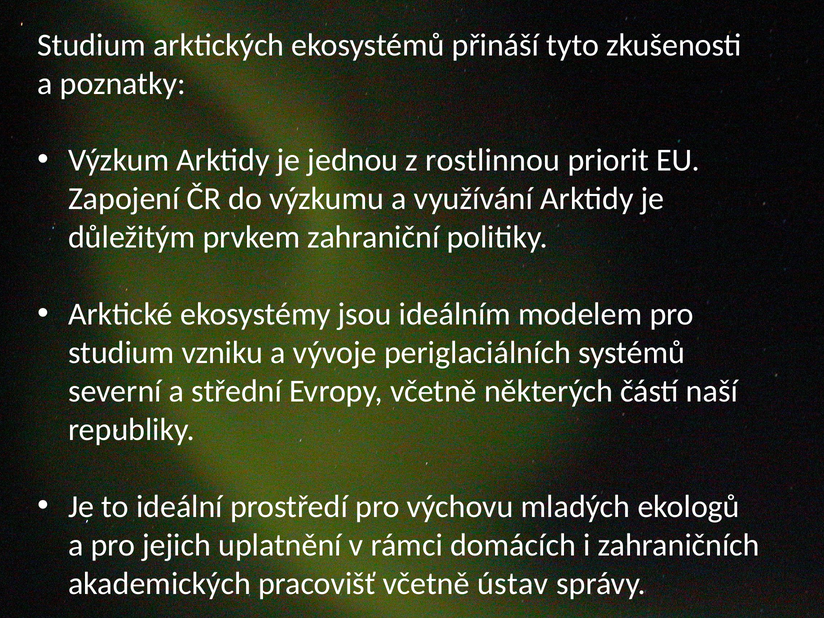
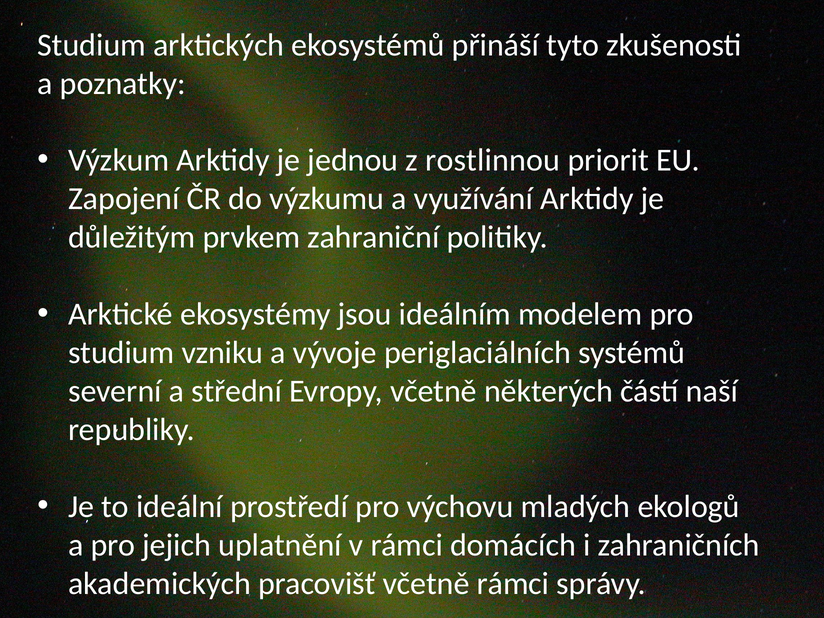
včetně ústav: ústav -> rámci (513, 584)
